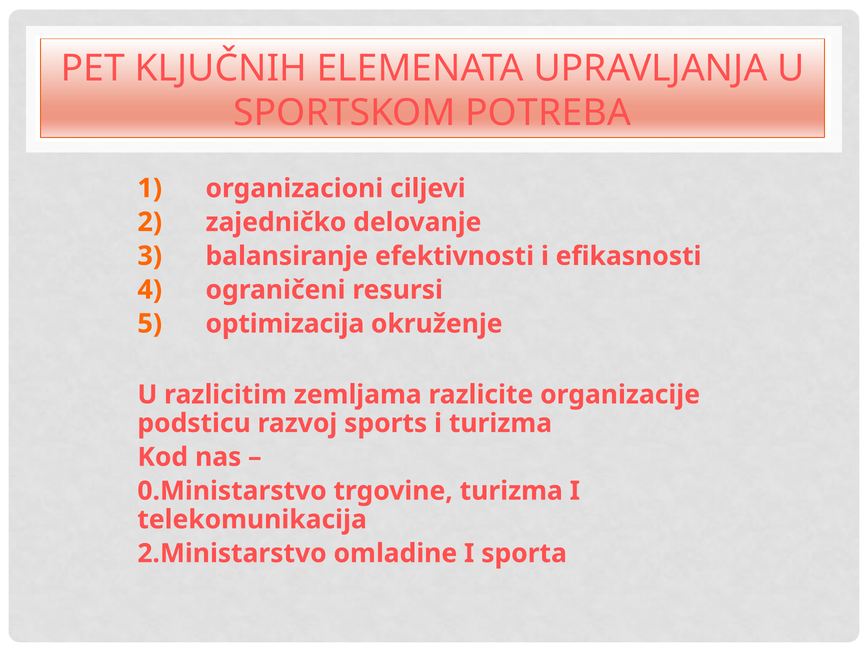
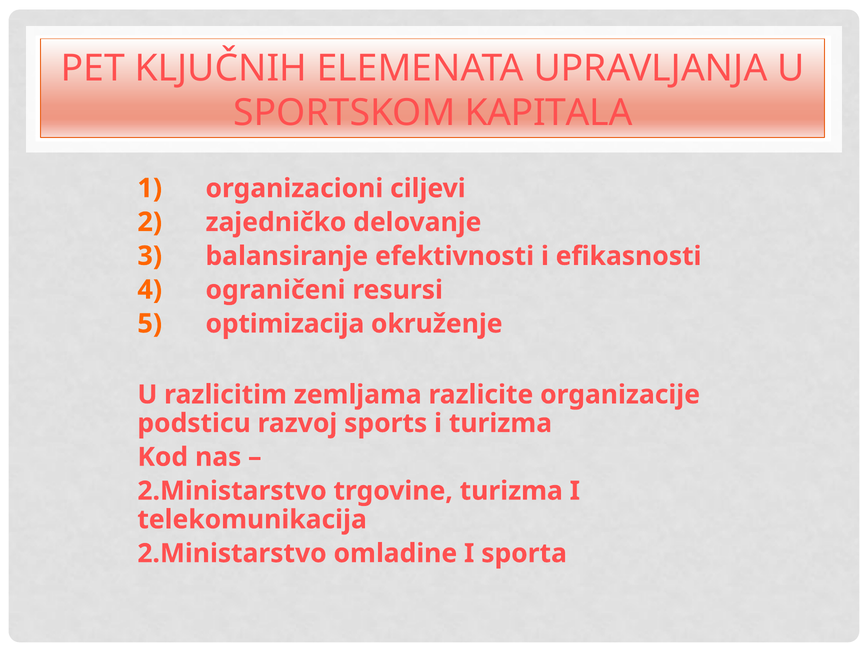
POTREBA: POTREBA -> KAPITALA (549, 113)
0.Ministarstvo: 0.Ministarstvo -> 2.Ministarstvo (232, 491)
